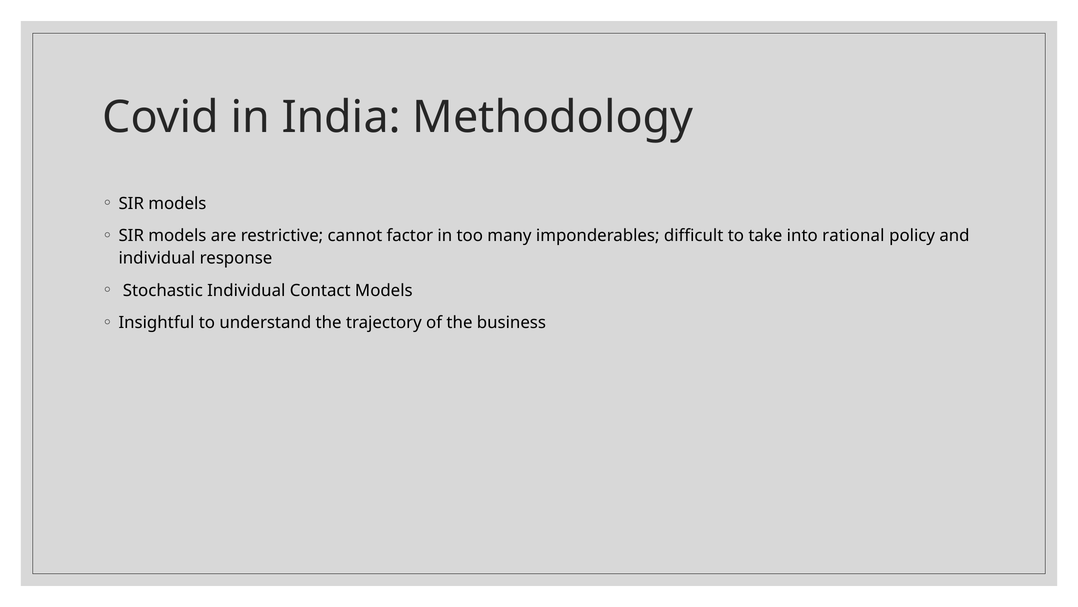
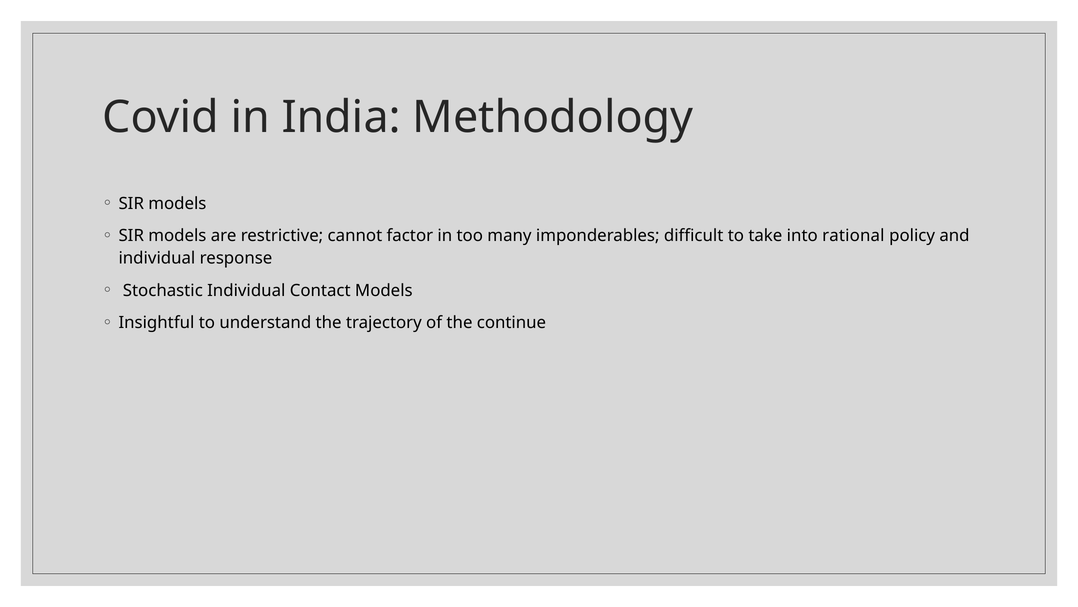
business: business -> continue (511, 323)
